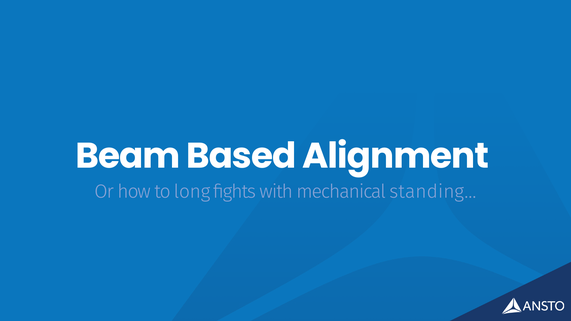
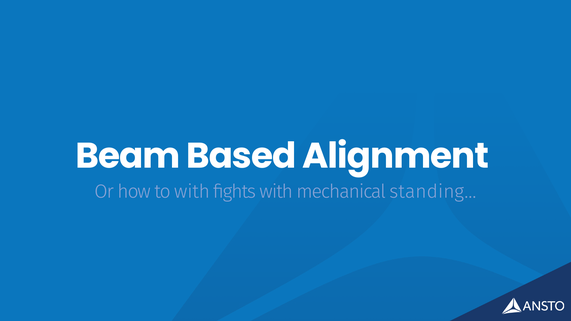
to long: long -> with (192, 192)
